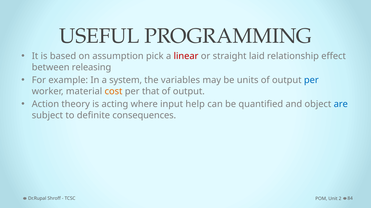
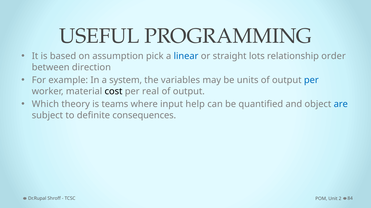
linear colour: red -> blue (186, 56)
laid: laid -> lots (257, 56)
effect: effect -> order (334, 56)
releasing: releasing -> direction (91, 67)
cost colour: orange -> black (113, 92)
that: that -> real (151, 92)
Action: Action -> Which (45, 105)
acting: acting -> teams (115, 105)
